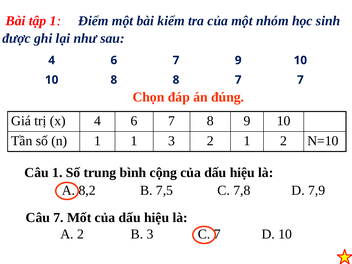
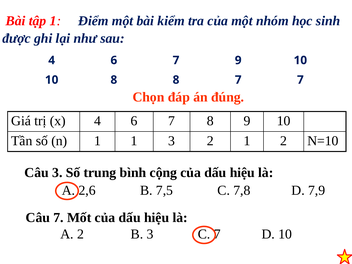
Câu 1: 1 -> 3 (57, 173)
8,2: 8,2 -> 2,6 (87, 190)
